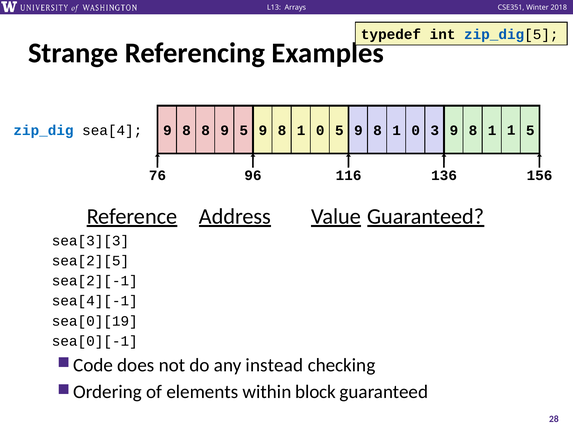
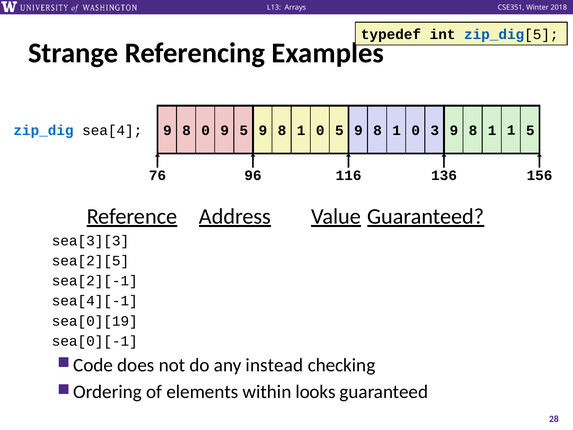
8 8: 8 -> 0 (206, 130)
block: block -> looks (316, 392)
